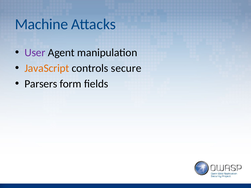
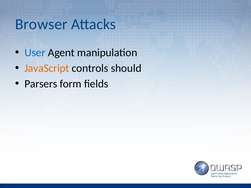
Machine: Machine -> Browser (41, 24)
User colour: purple -> blue (35, 53)
secure: secure -> should (126, 68)
